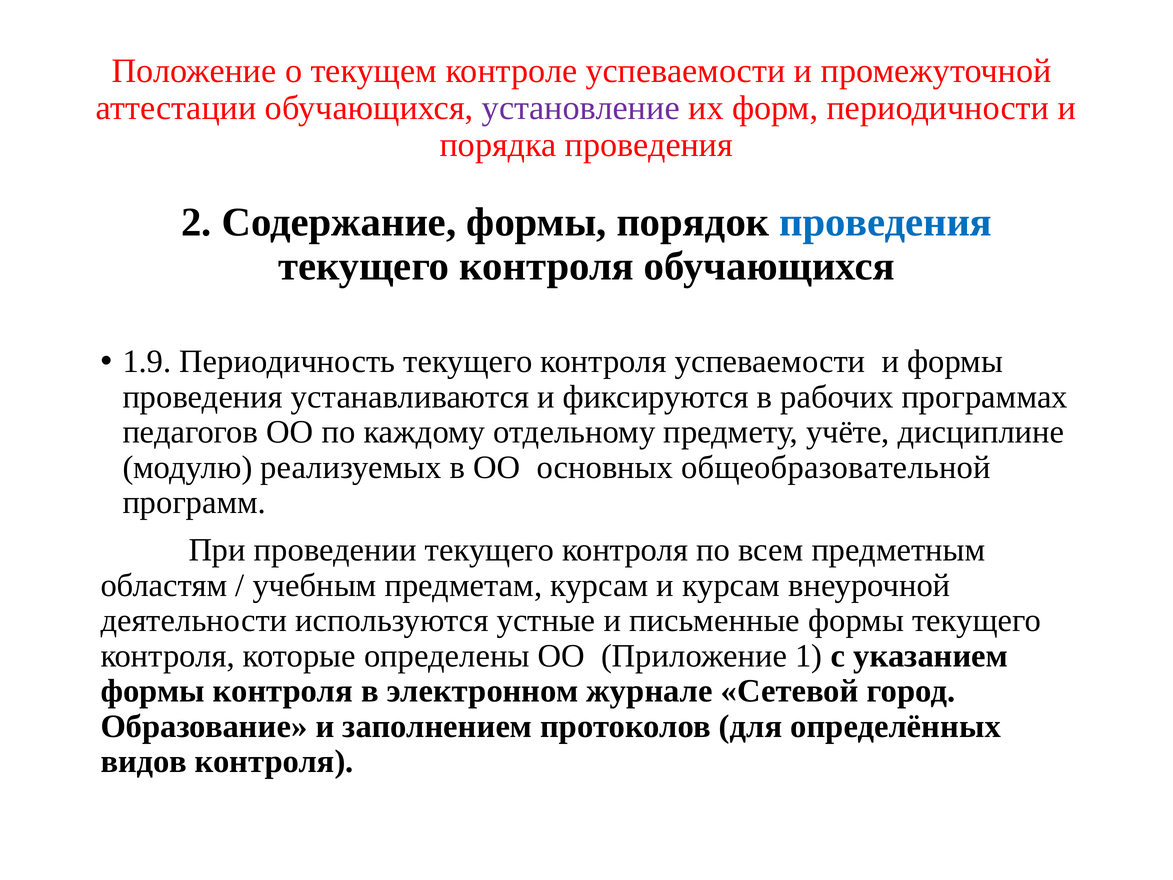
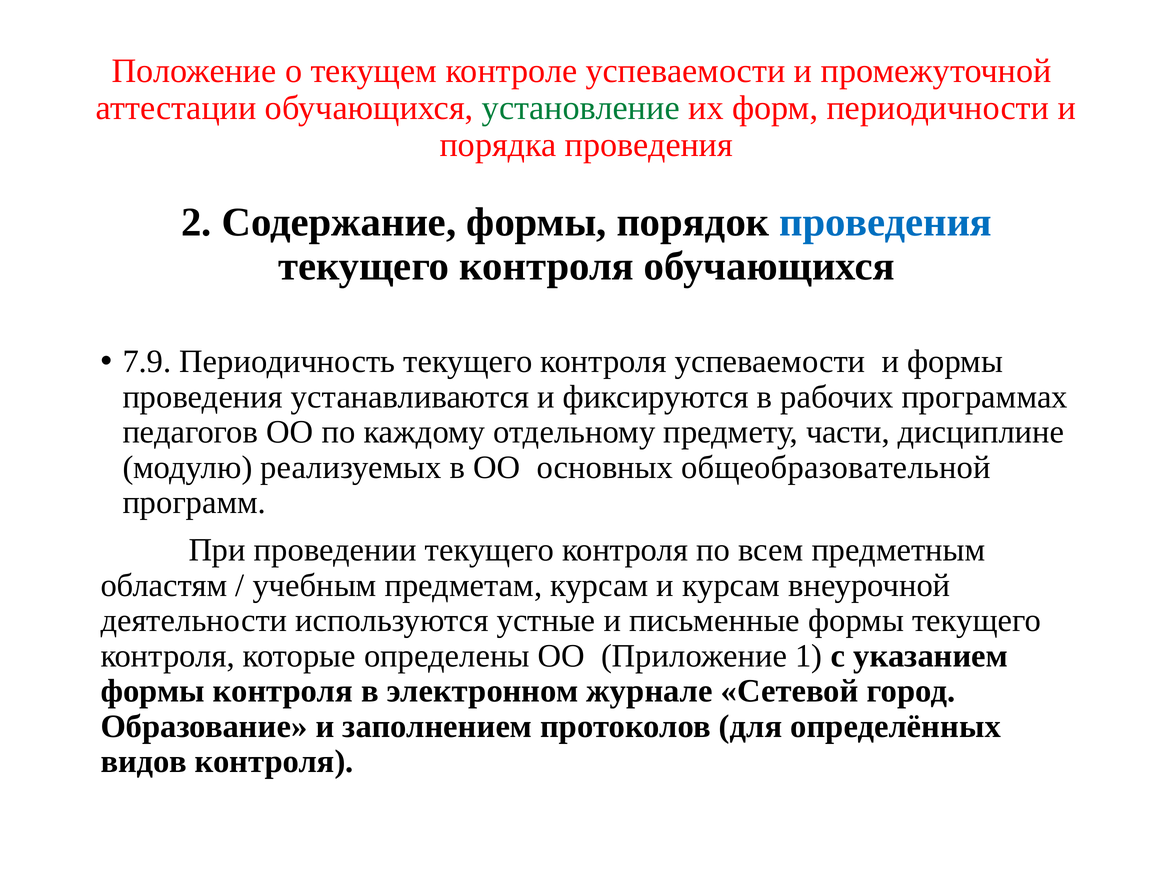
установление colour: purple -> green (581, 108)
1.9: 1.9 -> 7.9 (147, 362)
учёте: учёте -> части (848, 432)
